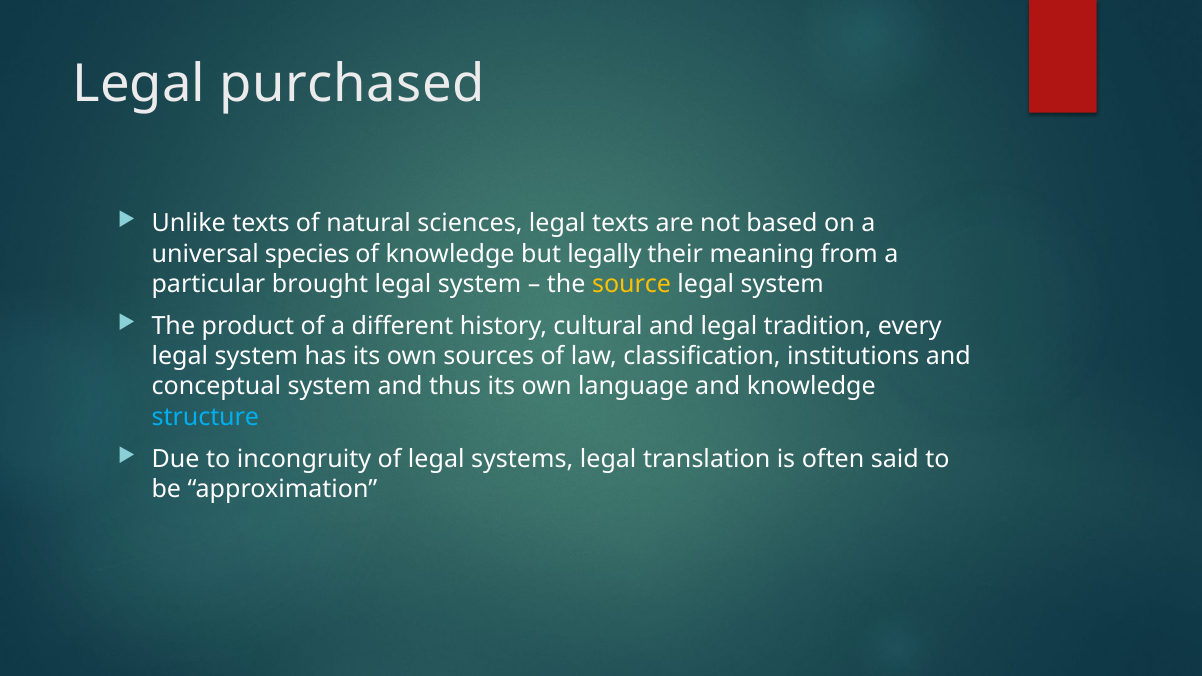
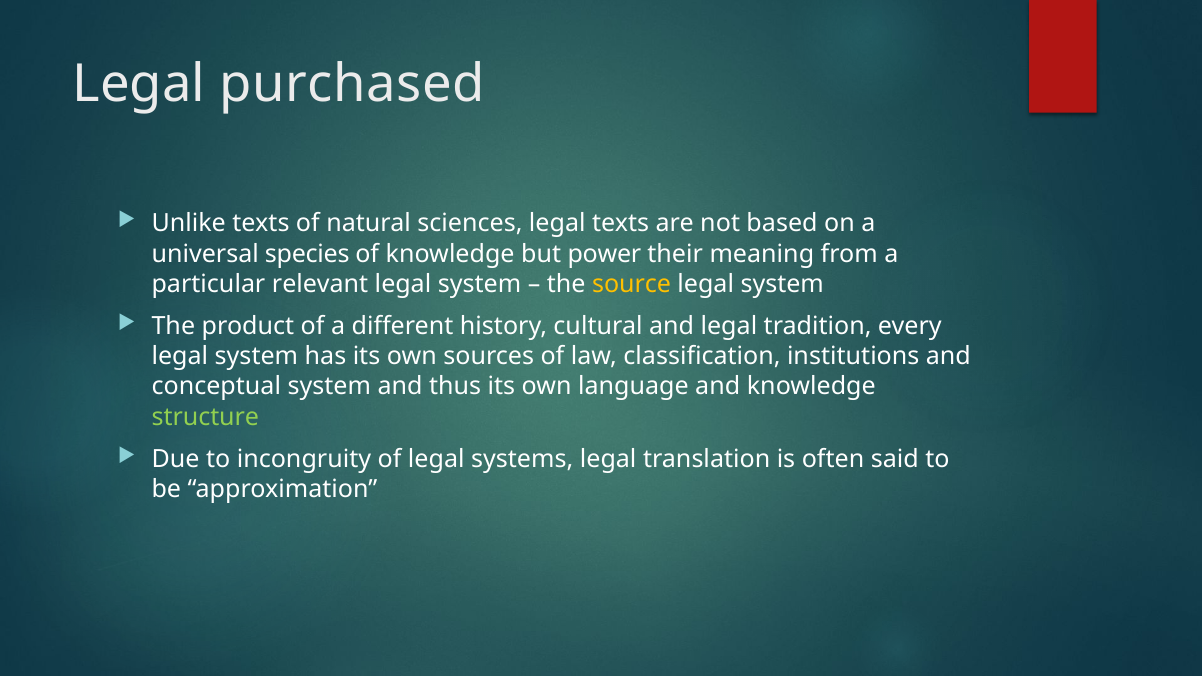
legally: legally -> power (604, 254)
brought: brought -> relevant (320, 284)
structure colour: light blue -> light green (205, 417)
